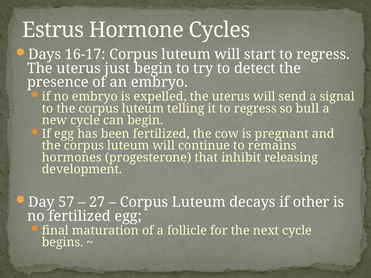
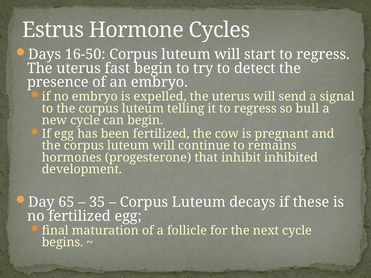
16-17: 16-17 -> 16-50 (85, 55)
just: just -> fast (117, 68)
releasing: releasing -> inhibited (291, 158)
57: 57 -> 65 (66, 202)
27: 27 -> 35 (97, 202)
other: other -> these (311, 202)
